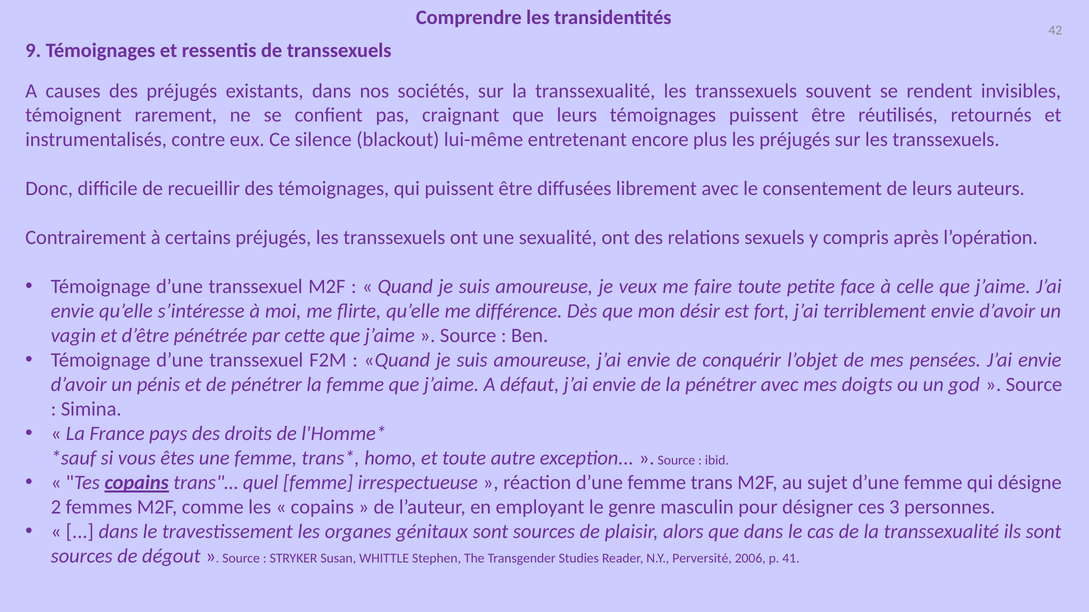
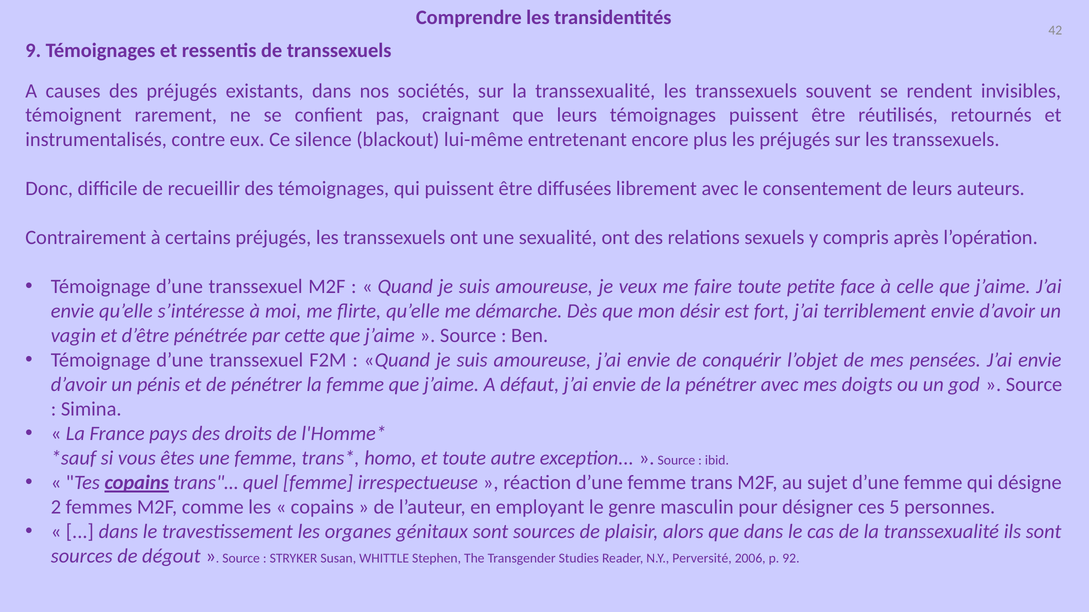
différence: différence -> démarche (519, 311)
3: 3 -> 5 (894, 507)
41: 41 -> 92 (791, 559)
